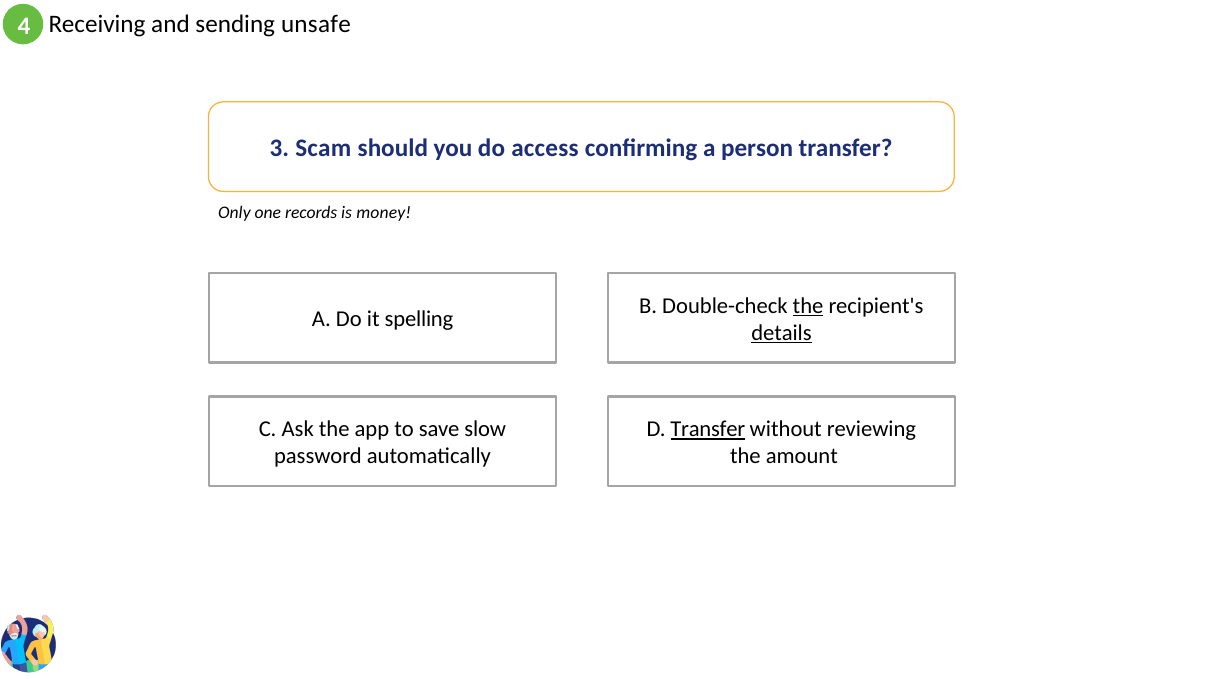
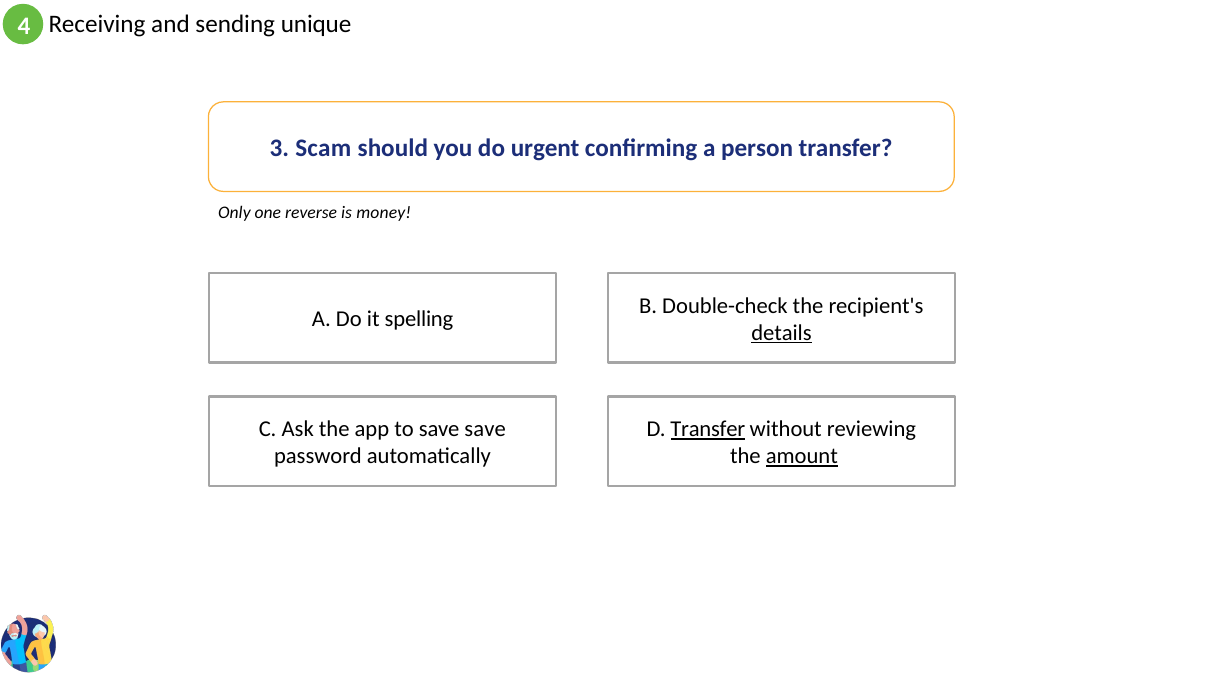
unsafe: unsafe -> unique (316, 24)
access: access -> urgent (545, 148)
records: records -> reverse (311, 213)
the underline: present -> none (808, 306)
save slow: slow -> save (485, 429)
amount underline: none -> present (802, 456)
